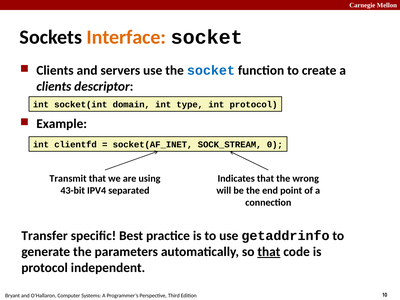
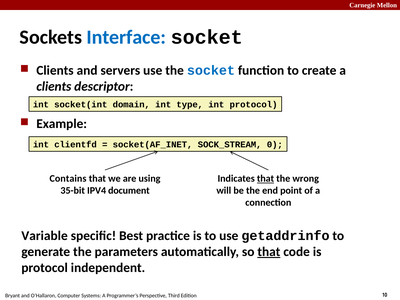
Interface colour: orange -> blue (126, 37)
Transmit: Transmit -> Contains (68, 179)
that underline: none -> present (266, 179)
43-bit: 43-bit -> 35-bit (73, 191)
separated: separated -> document (129, 191)
Transfer: Transfer -> Variable (45, 236)
